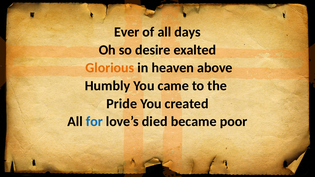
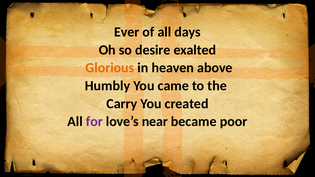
Pride: Pride -> Carry (122, 104)
for colour: blue -> purple (94, 122)
died: died -> near (155, 122)
